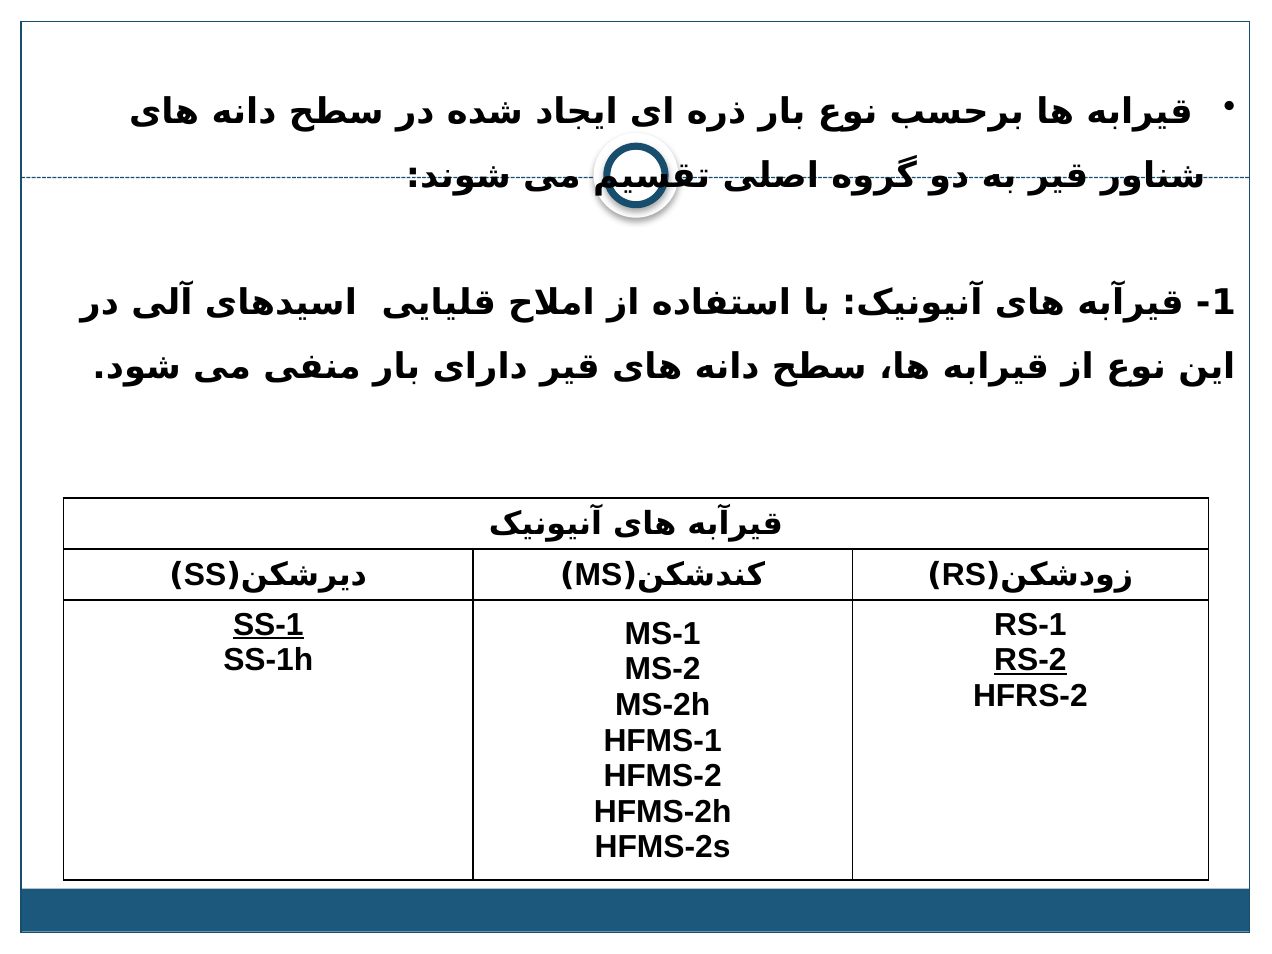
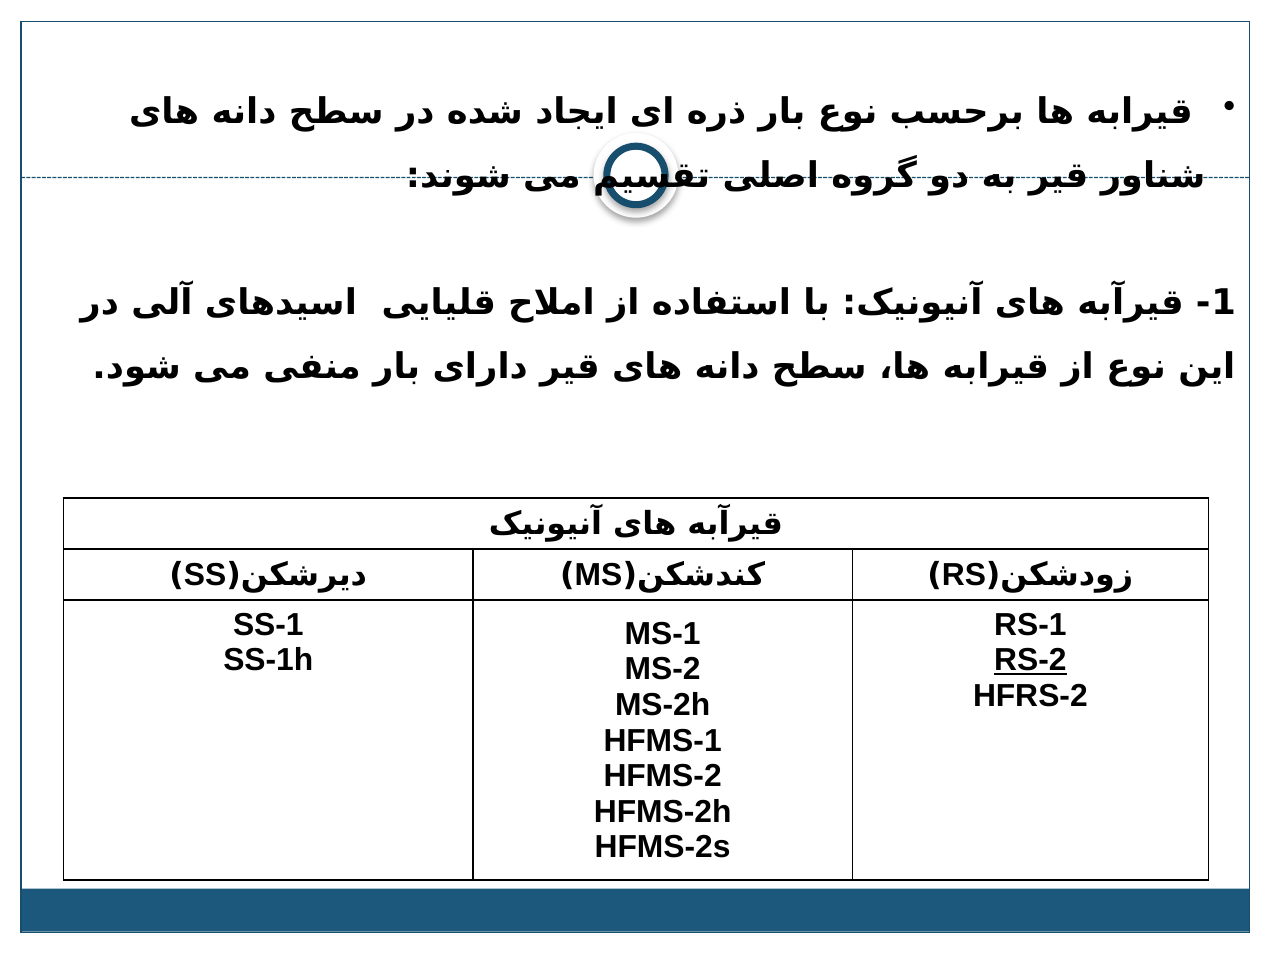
SS-1 underline: present -> none (268, 625)
